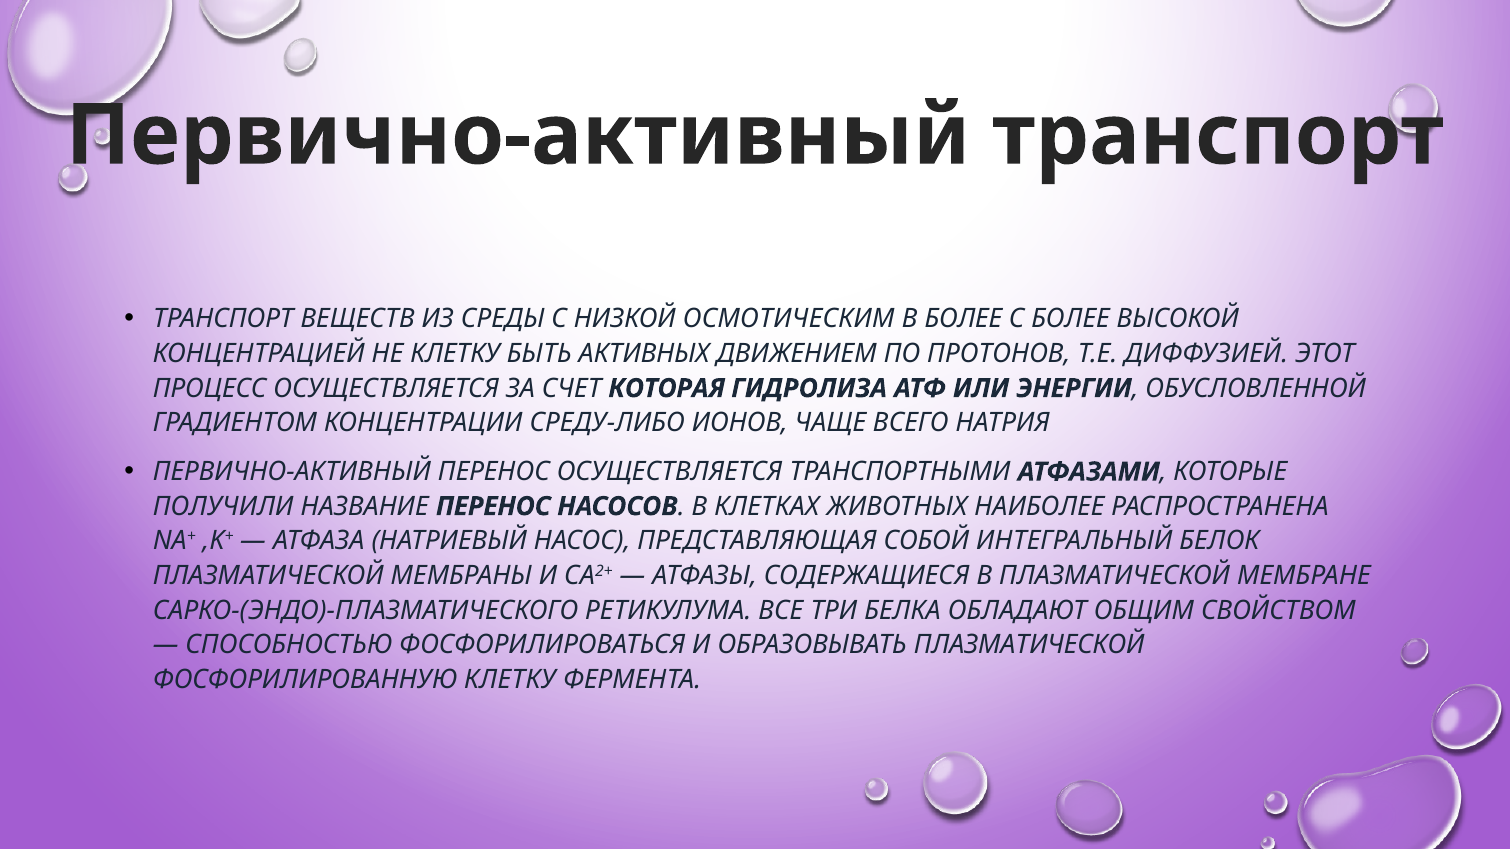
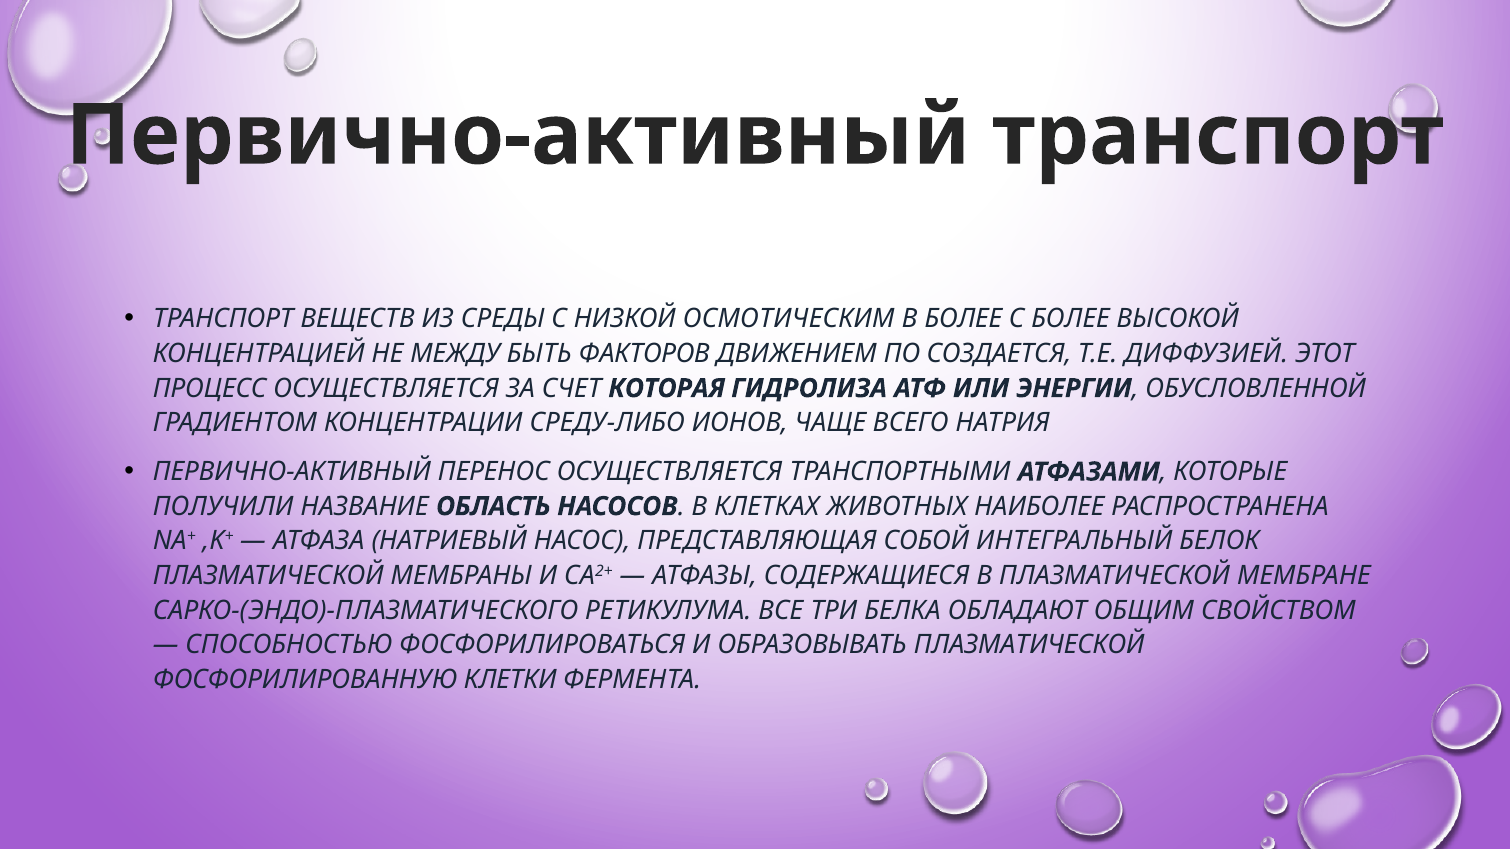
НЕ КЛЕТКУ: КЛЕТКУ -> МЕЖДУ (455, 354)
АКТИВНЫХ: АКТИВНЫХ -> ФАКТОРОВ (644, 354)
ПРОТОНОВ: ПРОТОНОВ -> СОЗДАЕТСЯ (999, 354)
НАЗВАНИЕ ПЕРЕНОС: ПЕРЕНОС -> ОБЛАСТЬ (493, 507)
ФОСФОРИЛИРОВАННУЮ КЛЕТКУ: КЛЕТКУ -> КЛЕТКИ (510, 680)
